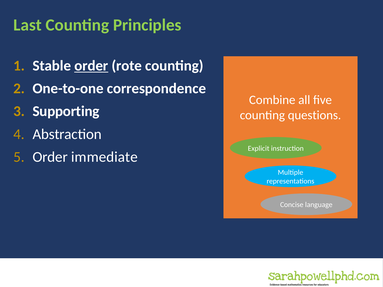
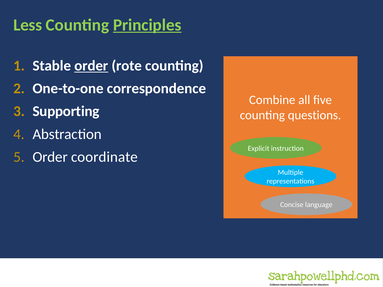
Last: Last -> Less (28, 25)
Principles underline: none -> present (147, 25)
immediate: immediate -> coordinate (104, 157)
